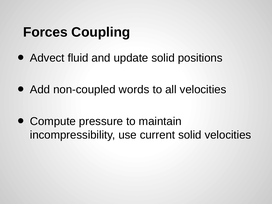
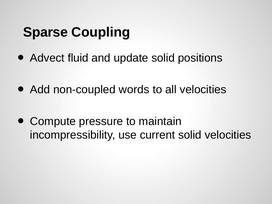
Forces: Forces -> Sparse (45, 32)
